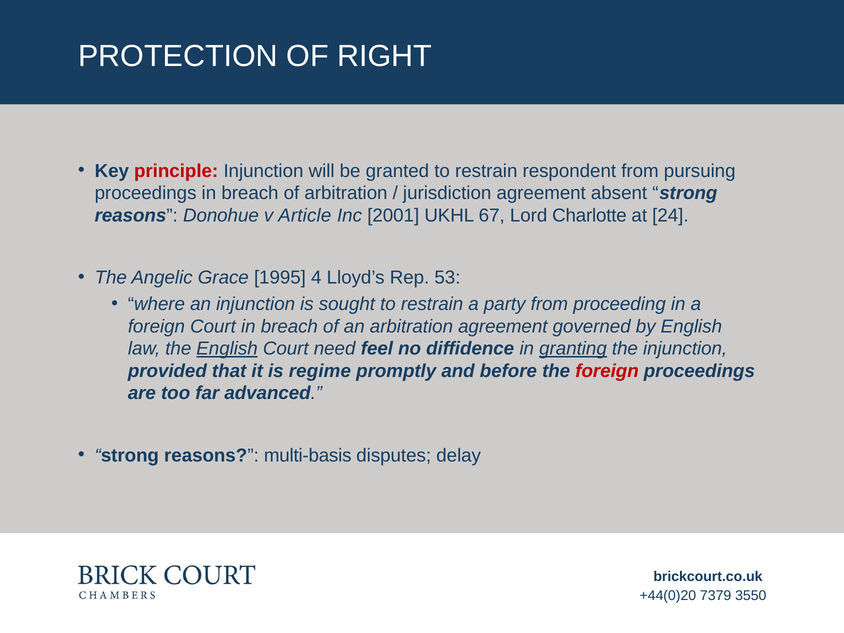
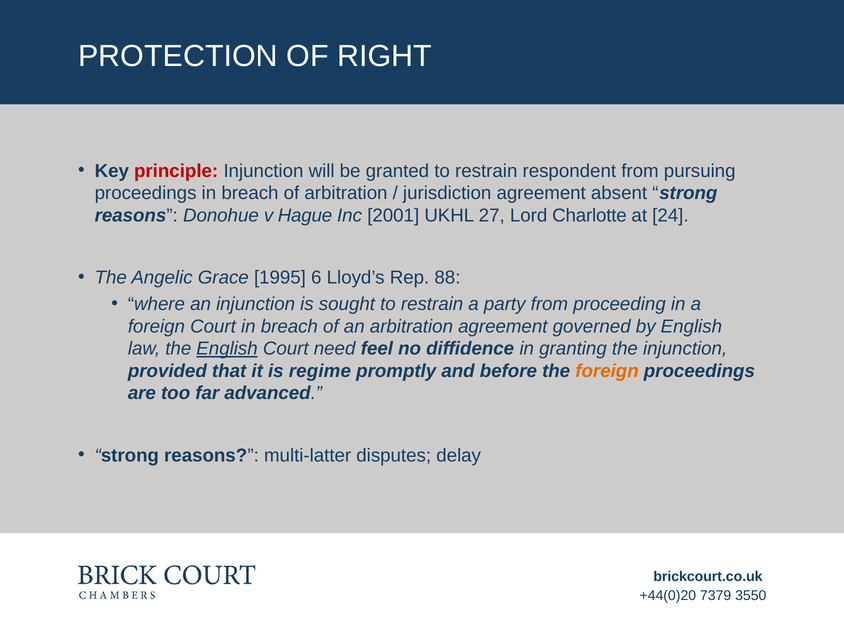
Article: Article -> Hague (305, 215)
67: 67 -> 27 (492, 215)
4: 4 -> 6 (316, 277)
53: 53 -> 88 (447, 277)
granting underline: present -> none (573, 349)
foreign colour: red -> orange (607, 371)
multi-basis: multi-basis -> multi-latter (308, 455)
